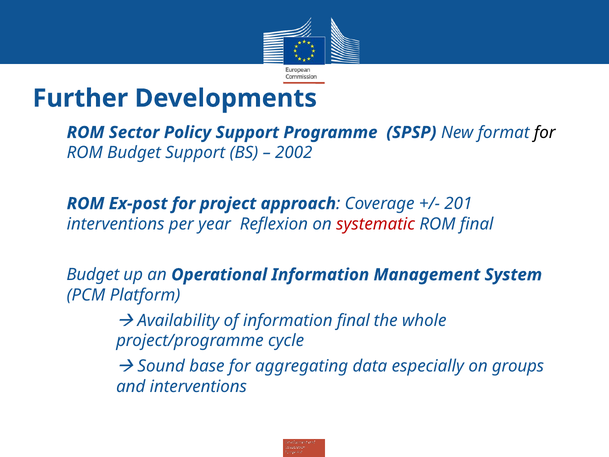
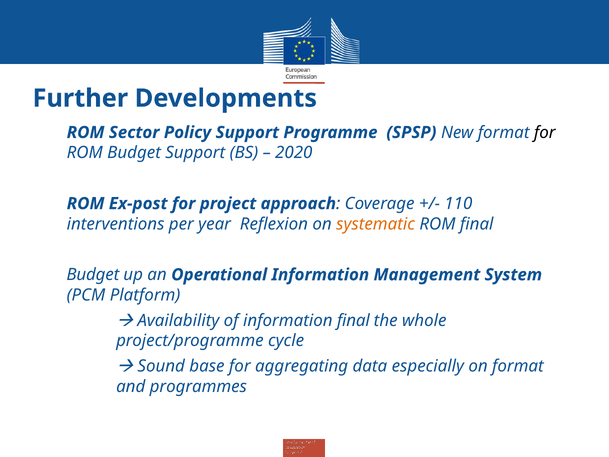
2002: 2002 -> 2020 (294, 153)
201: 201 -> 110 (458, 203)
systematic colour: red -> orange (376, 224)
on groups: groups -> format (518, 366)
and interventions: interventions -> programmes (198, 386)
